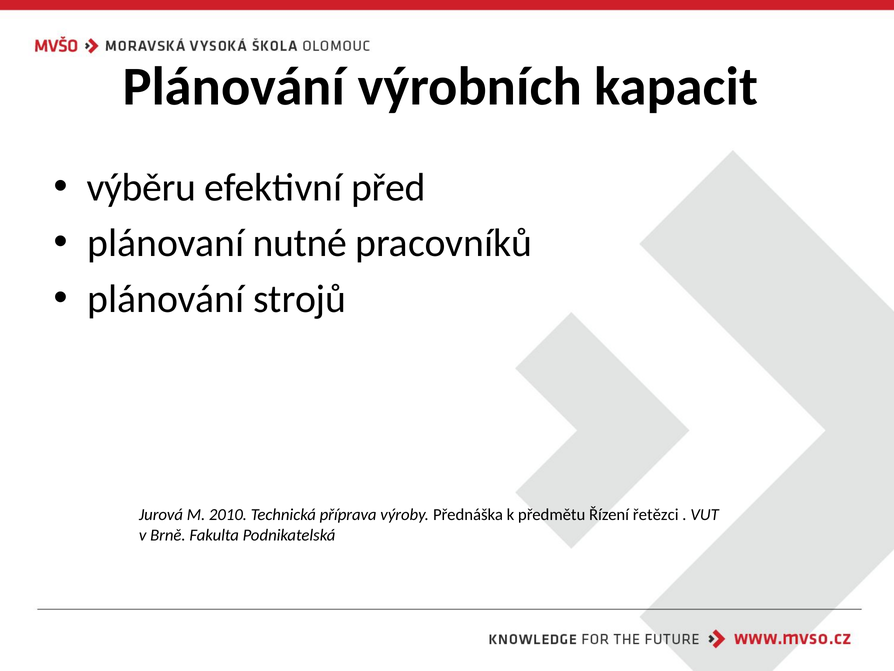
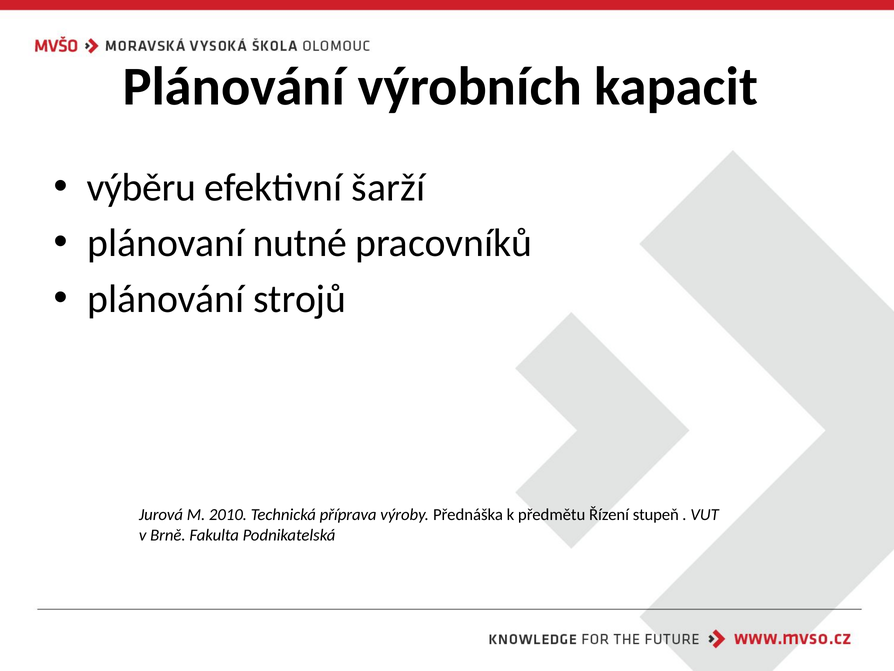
před: před -> šarží (388, 188)
řetězci: řetězci -> stupeň (656, 515)
